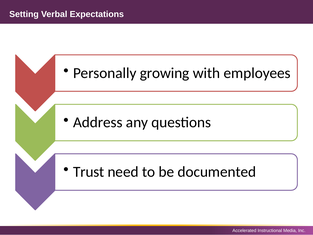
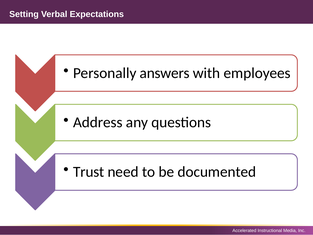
growing: growing -> answers (165, 73)
